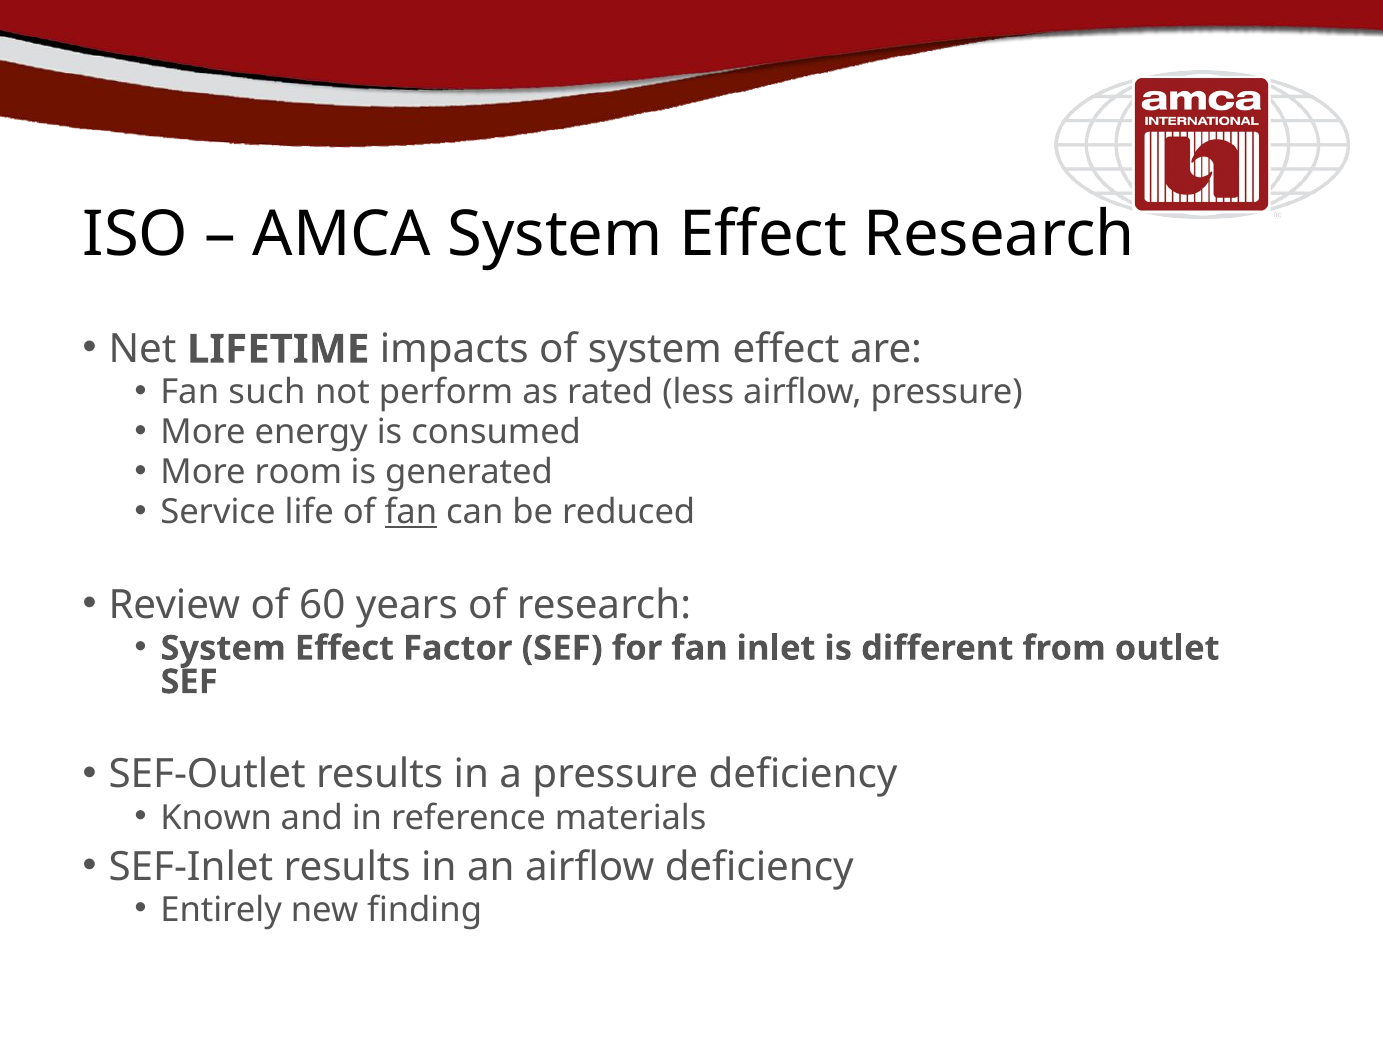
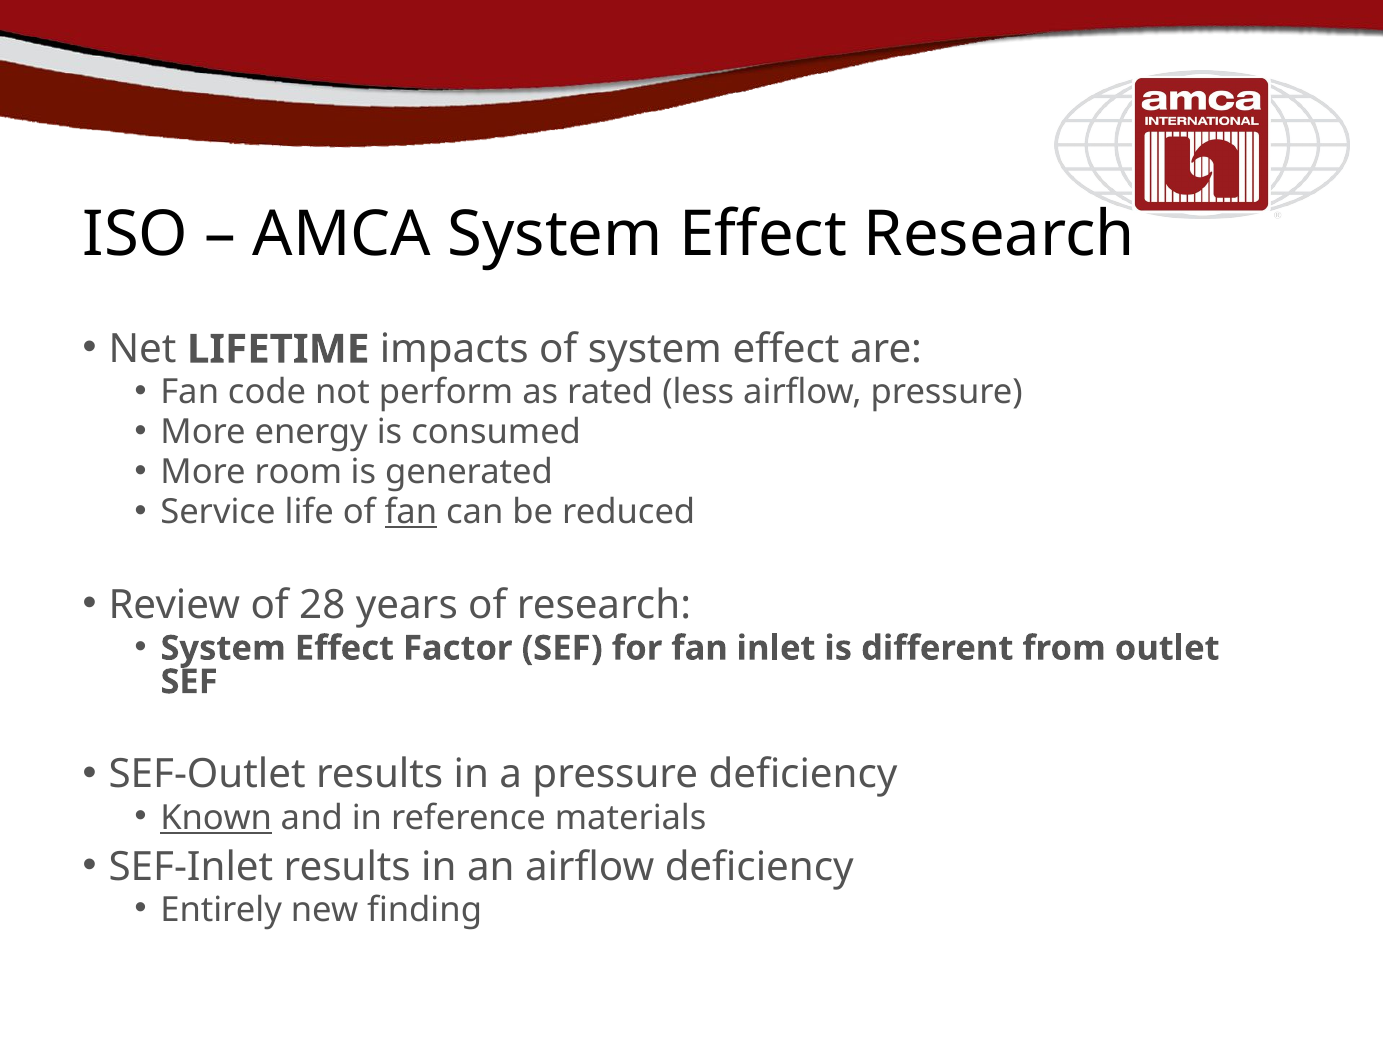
such: such -> code (267, 392)
60: 60 -> 28 (322, 605)
Known underline: none -> present (216, 818)
